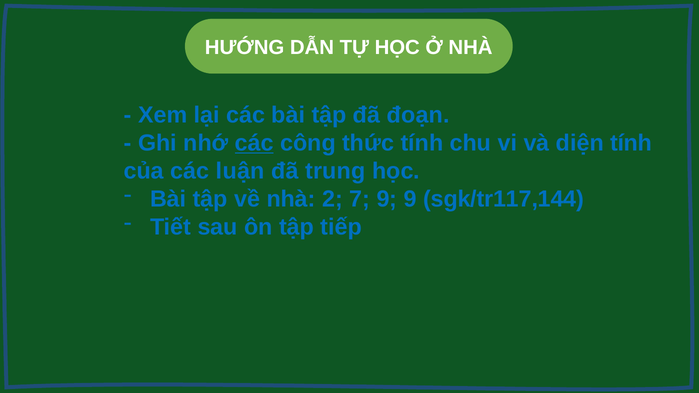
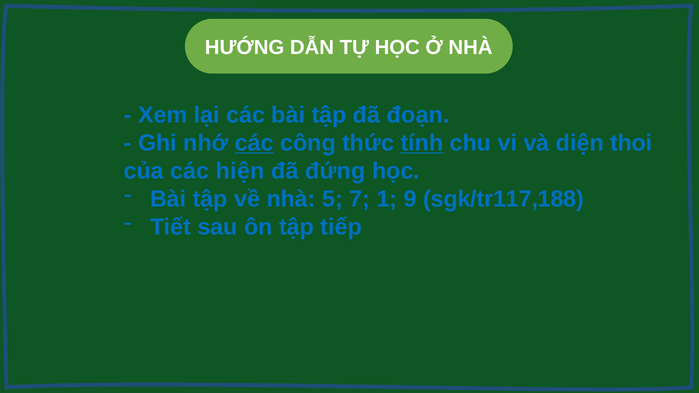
tính underline: none -> present (422, 143)
diện tính: tính -> thoi (631, 143)
luận: luận -> hiện (240, 171)
trung: trung -> đứng (335, 171)
2: 2 -> 5 (333, 199)
7 9: 9 -> 1 (387, 199)
sgk/tr117,144: sgk/tr117,144 -> sgk/tr117,188 (504, 199)
